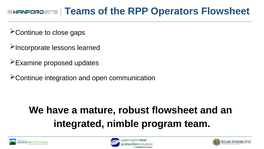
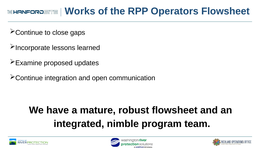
Teams: Teams -> Works (80, 11)
